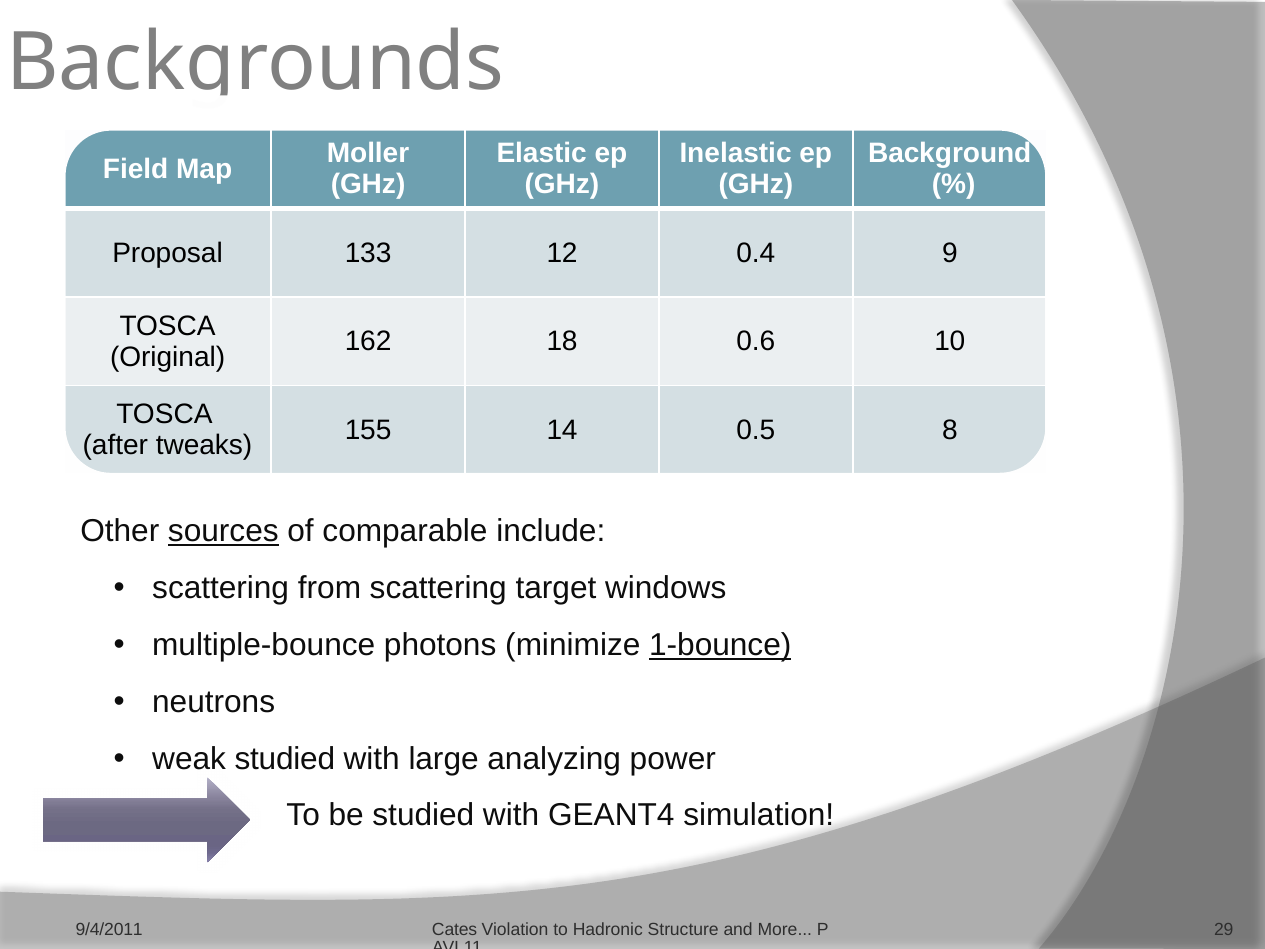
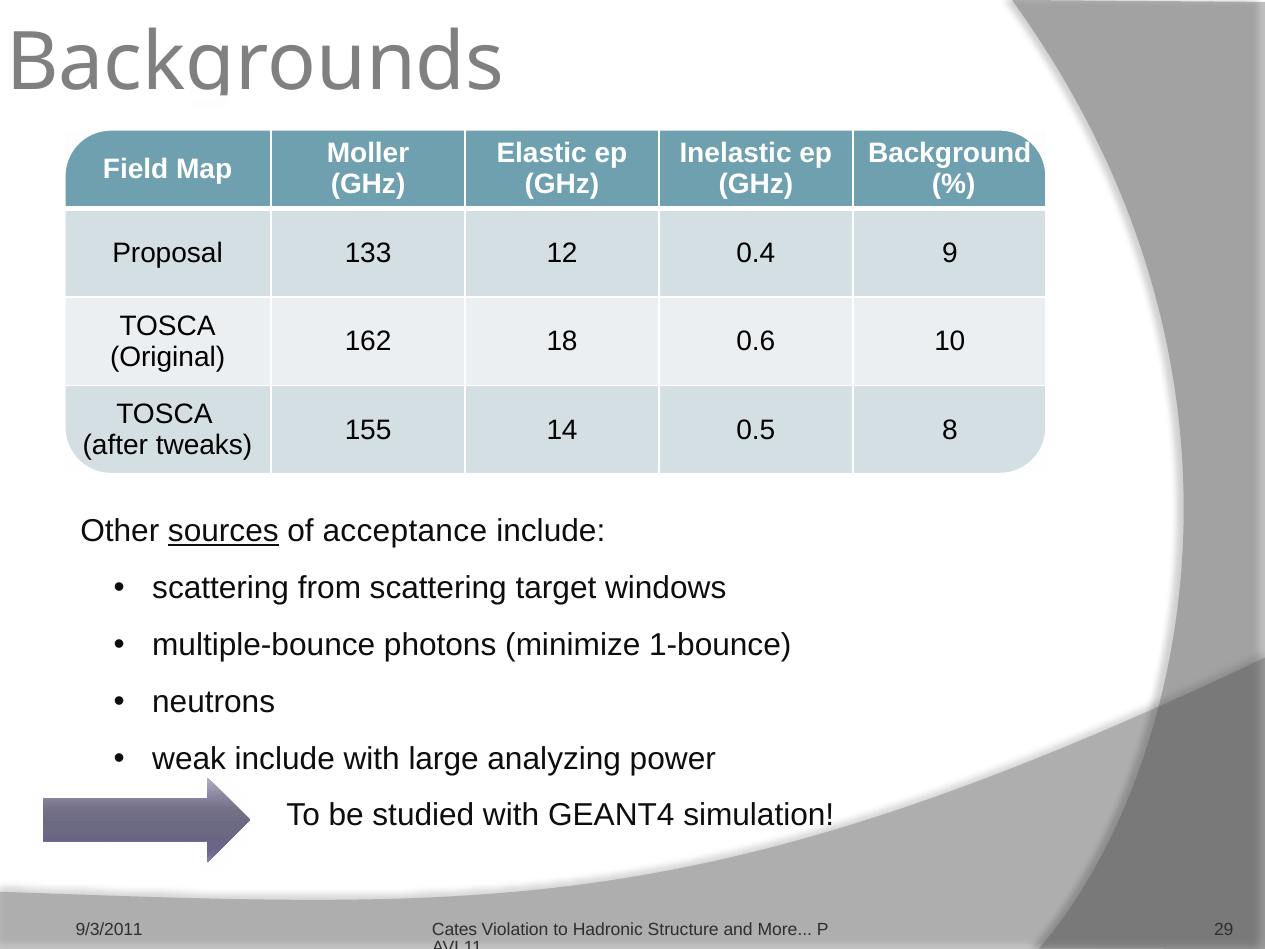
comparable: comparable -> acceptance (405, 531)
1-bounce underline: present -> none (720, 645)
studied: studied -> include (285, 759)
9/4/2011: 9/4/2011 -> 9/3/2011 (109, 930)
